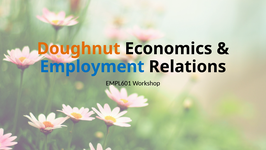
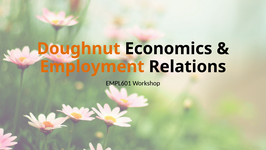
Employment colour: blue -> orange (92, 66)
